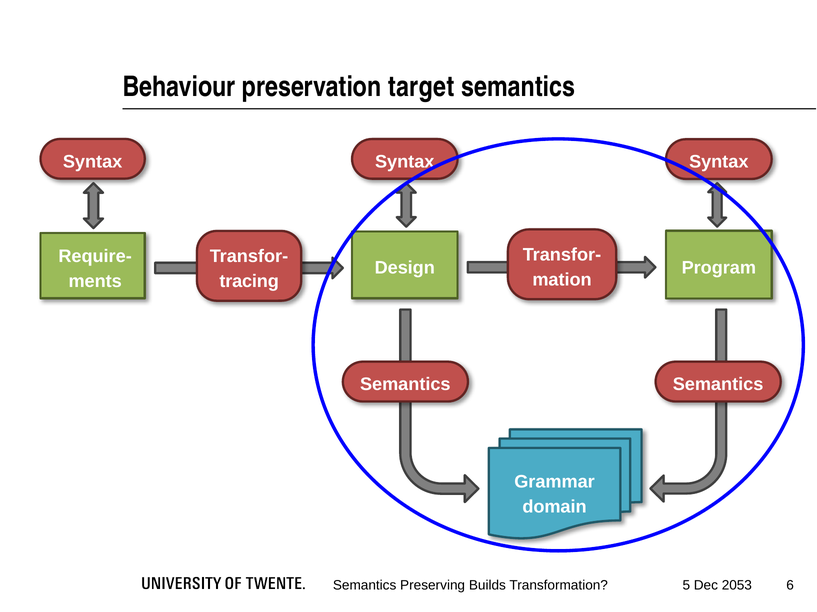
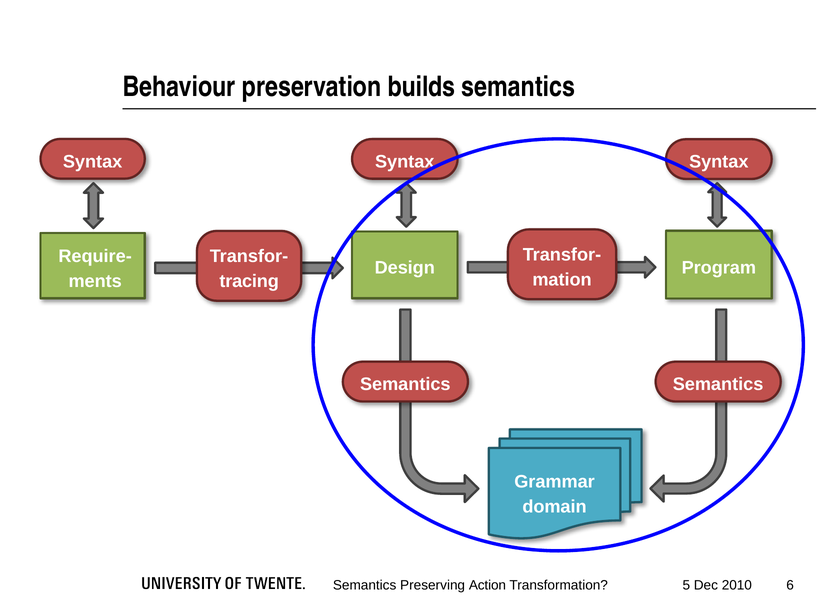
target: target -> builds (422, 87)
Builds: Builds -> Action (487, 586)
2053: 2053 -> 2010 (737, 586)
